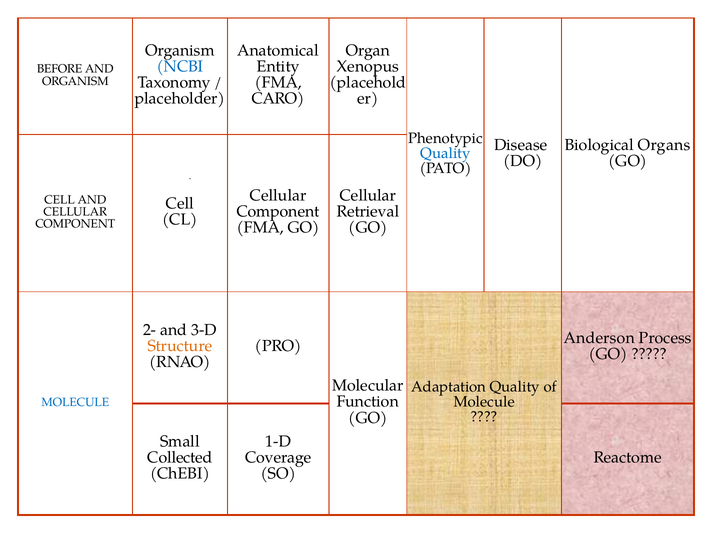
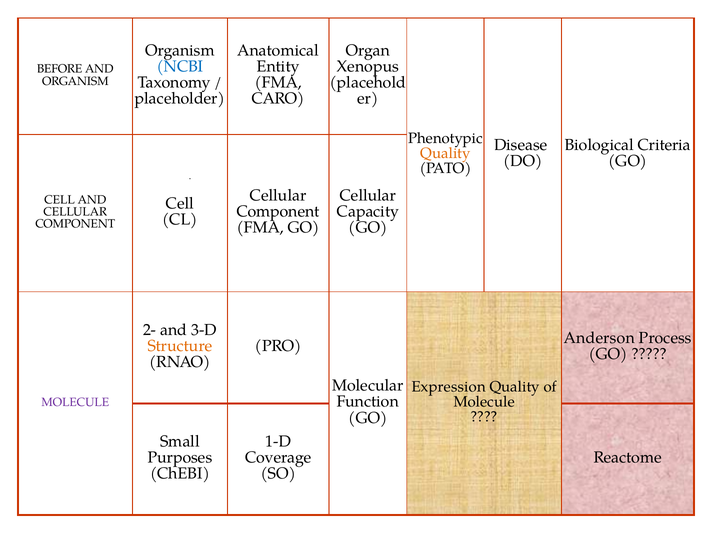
Organs: Organs -> Criteria (664, 145)
Quality colour: blue -> orange (445, 153)
Retrieval: Retrieval -> Capacity (368, 211)
Adaptation: Adaptation -> Expression (449, 386)
MOLECULE colour: blue -> purple (75, 402)
Collected: Collected -> Purposes (180, 457)
